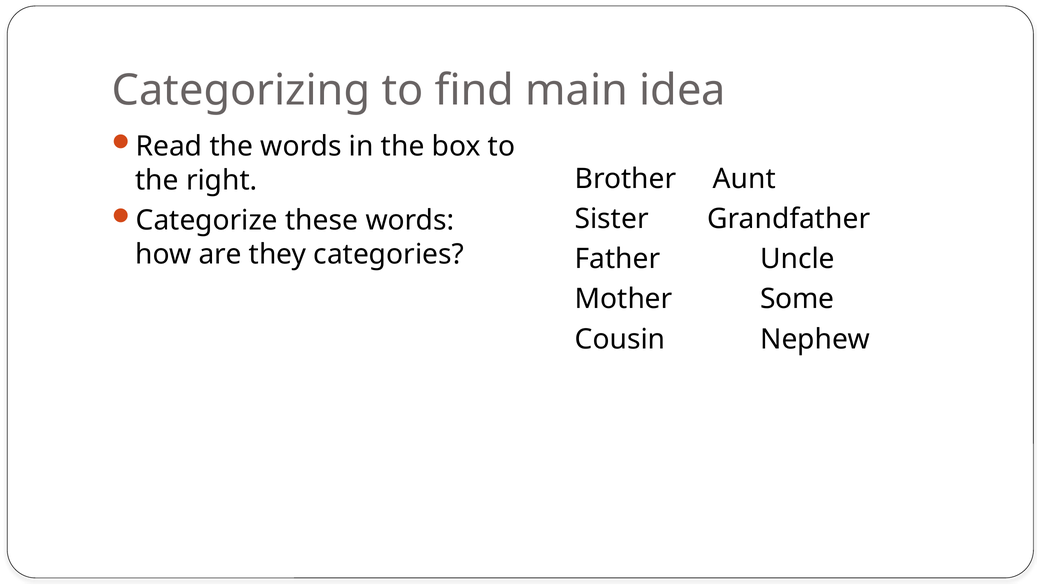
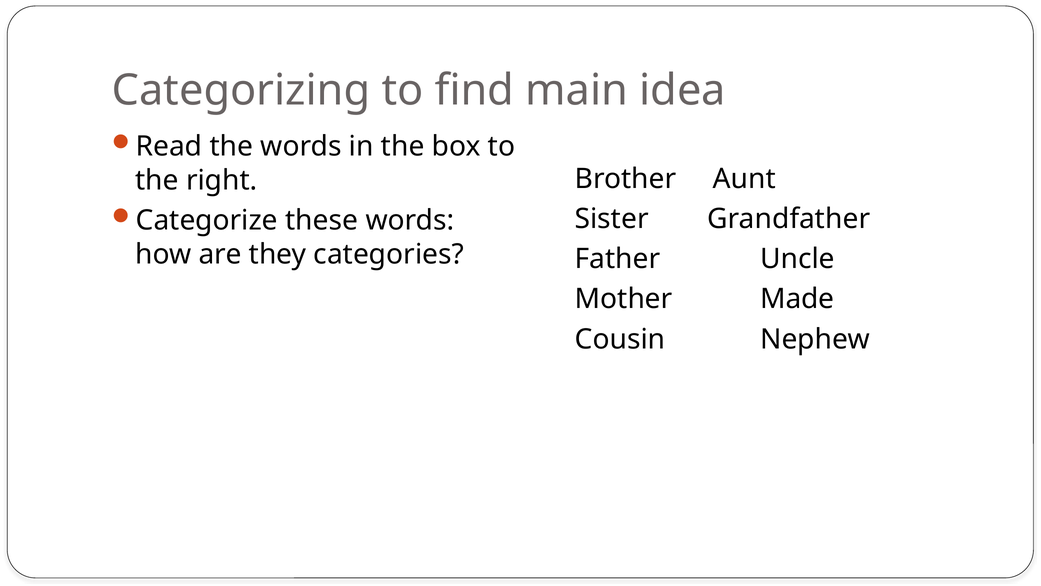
Some: Some -> Made (797, 299)
